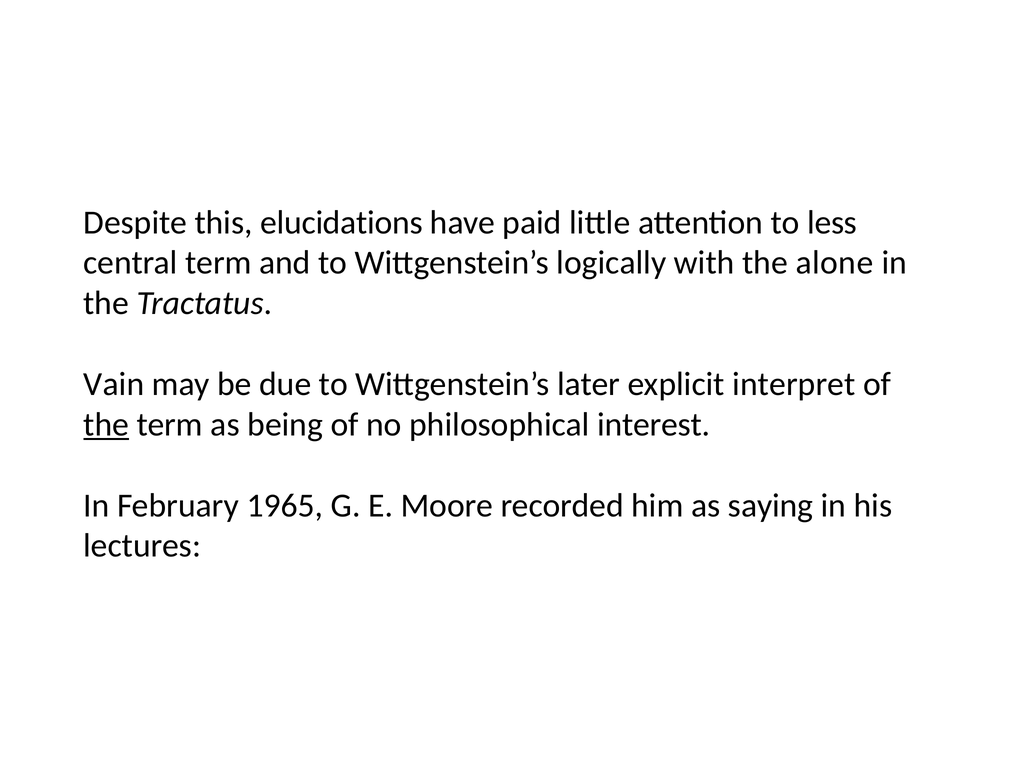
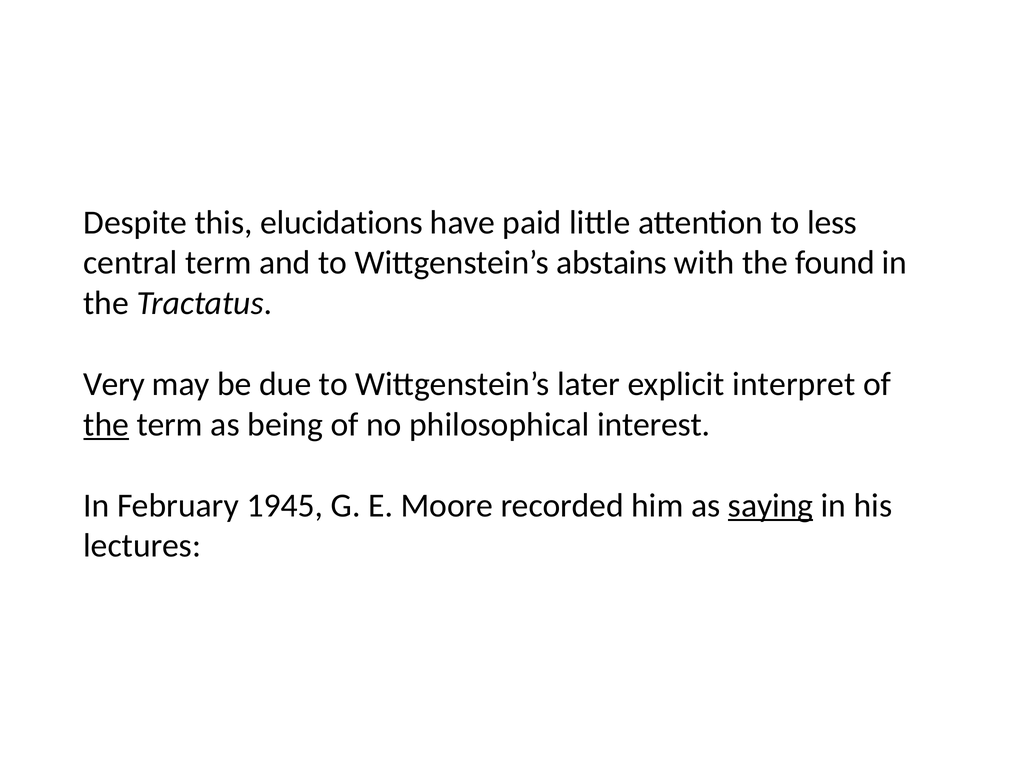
logically: logically -> abstains (612, 263)
alone: alone -> found (835, 263)
Vain: Vain -> Very (114, 384)
1965: 1965 -> 1945 (285, 505)
saying underline: none -> present (771, 505)
